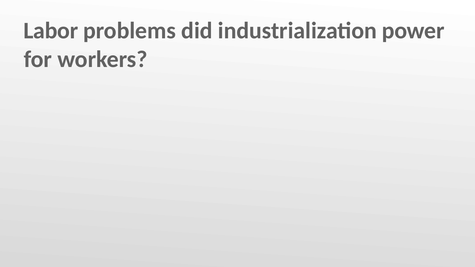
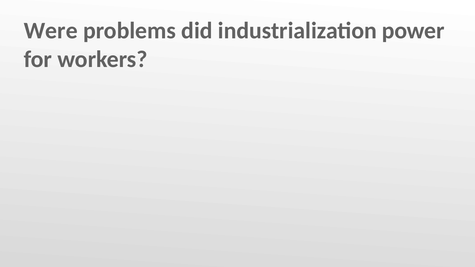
Labor: Labor -> Were (51, 31)
